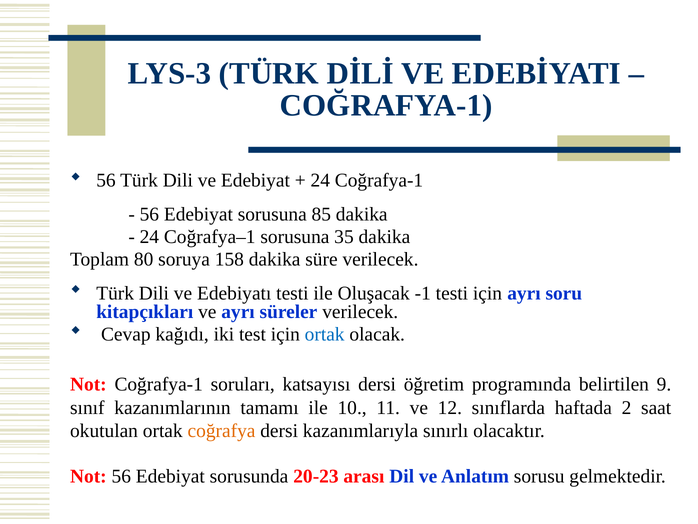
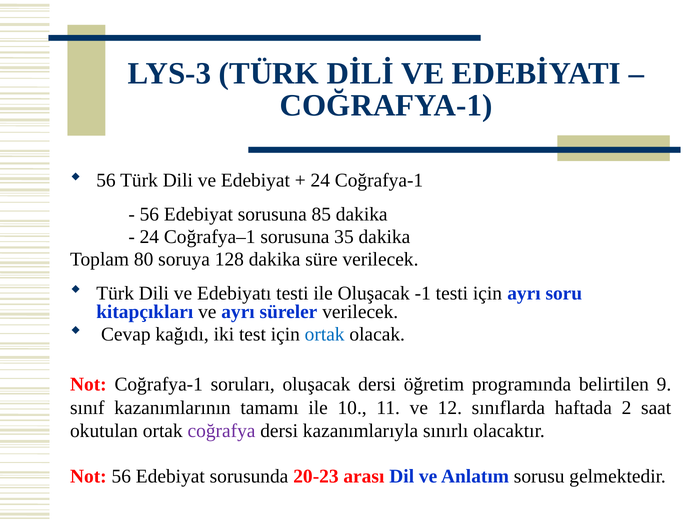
158: 158 -> 128 (229, 259)
soruları katsayısı: katsayısı -> oluşacak (316, 384)
coğrafya colour: orange -> purple (222, 431)
